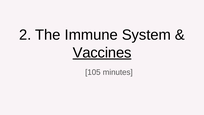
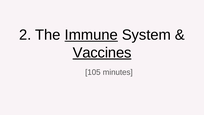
Immune underline: none -> present (91, 35)
